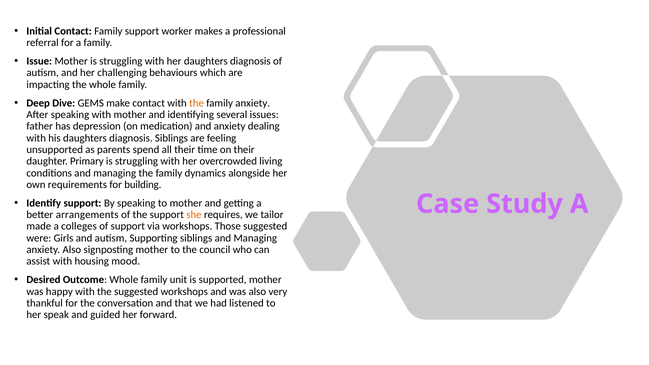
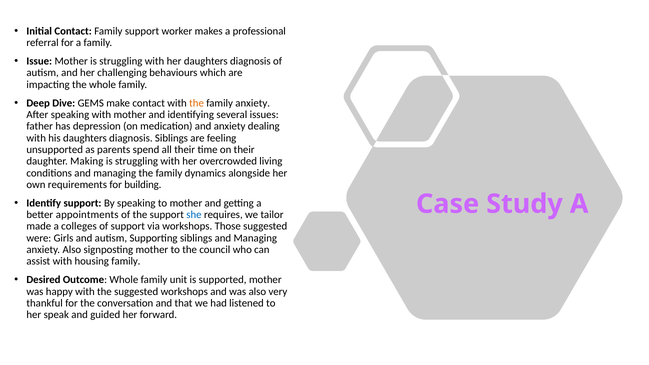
Primary: Primary -> Making (87, 161)
arrangements: arrangements -> appointments (87, 215)
she colour: orange -> blue (194, 215)
housing mood: mood -> family (126, 261)
